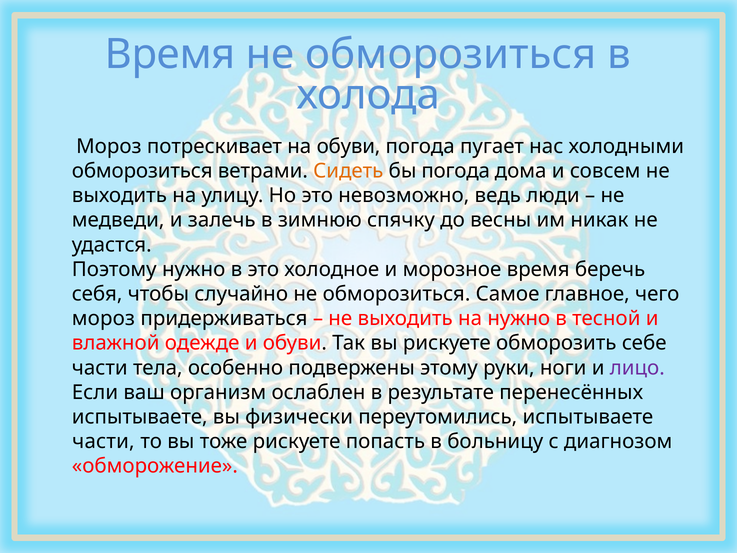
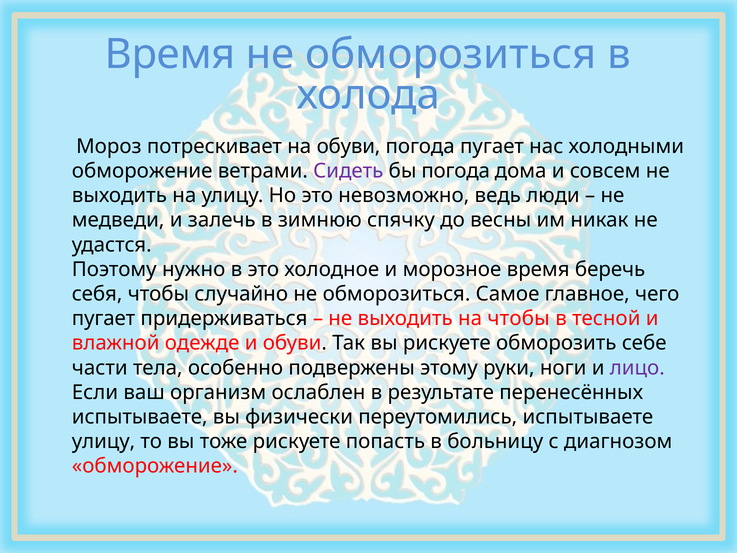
обморозиться: обморозиться -> обморожение (142, 171)
Сидеть colour: orange -> purple (348, 171)
мороз: мороз -> пугает (104, 318)
на нужно: нужно -> чтобы (519, 318)
части: части -> улицу (104, 441)
